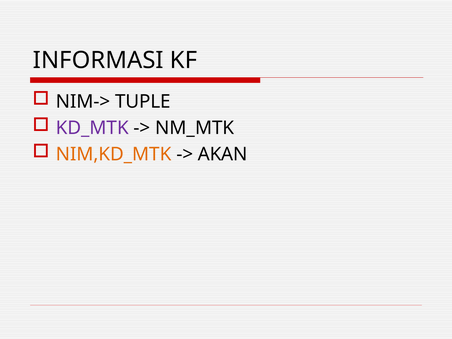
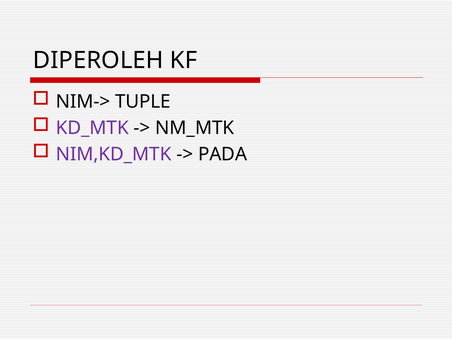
INFORMASI: INFORMASI -> DIPEROLEH (98, 60)
NIM,KD_MTK colour: orange -> purple (114, 154)
AKAN: AKAN -> PADA (223, 154)
